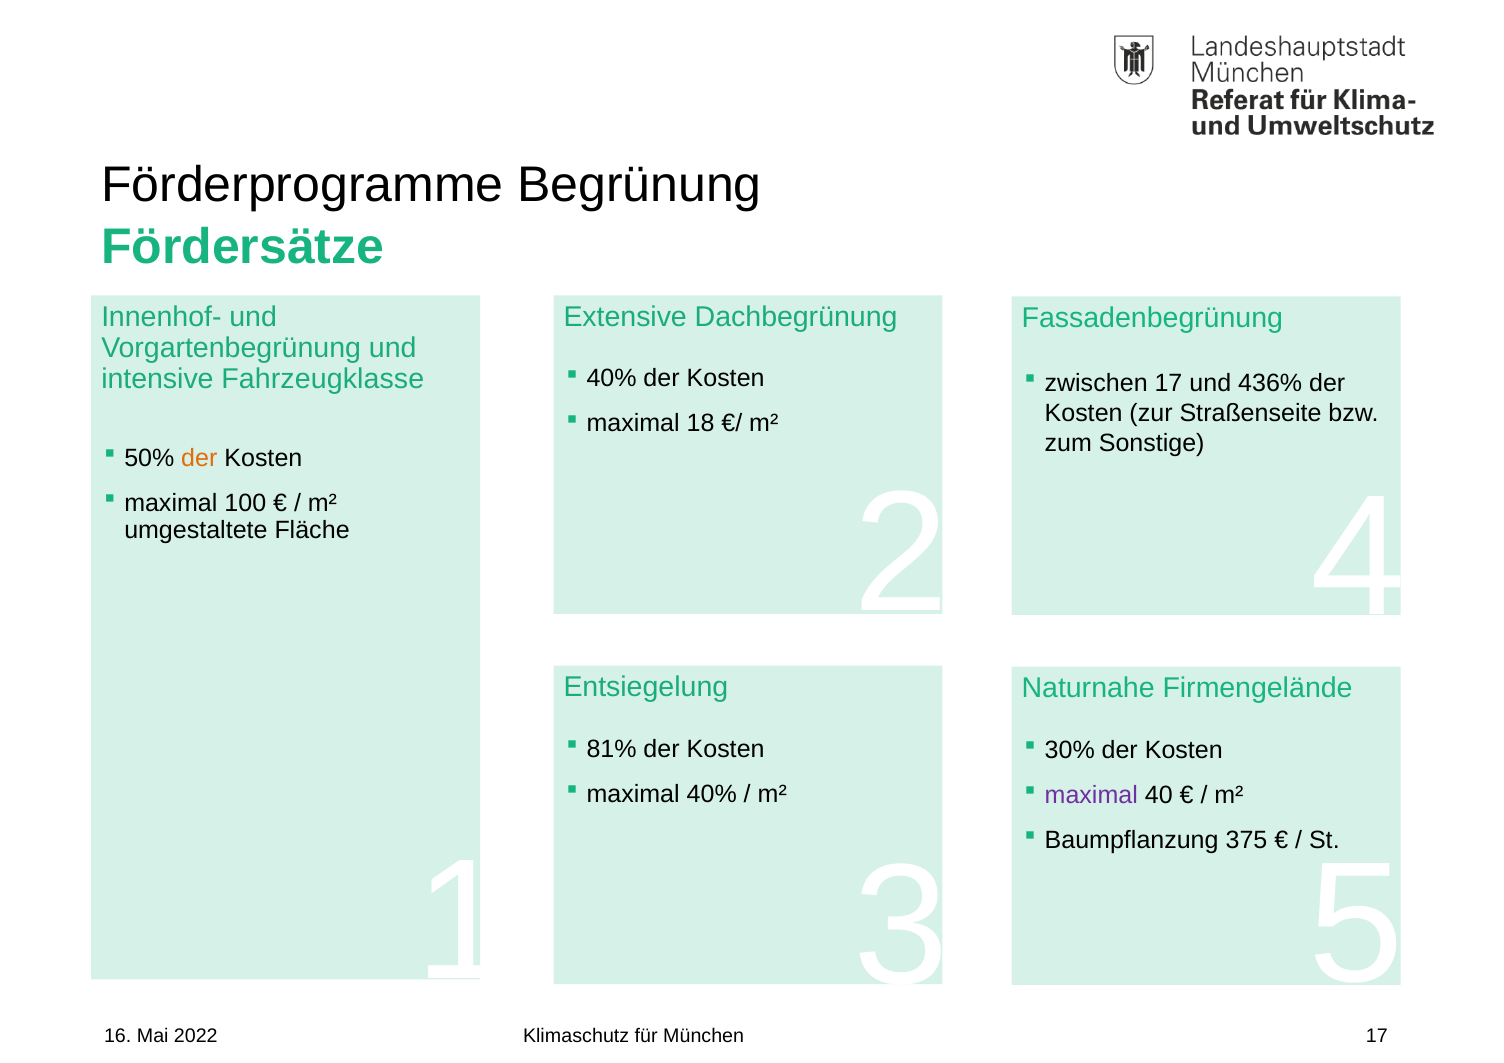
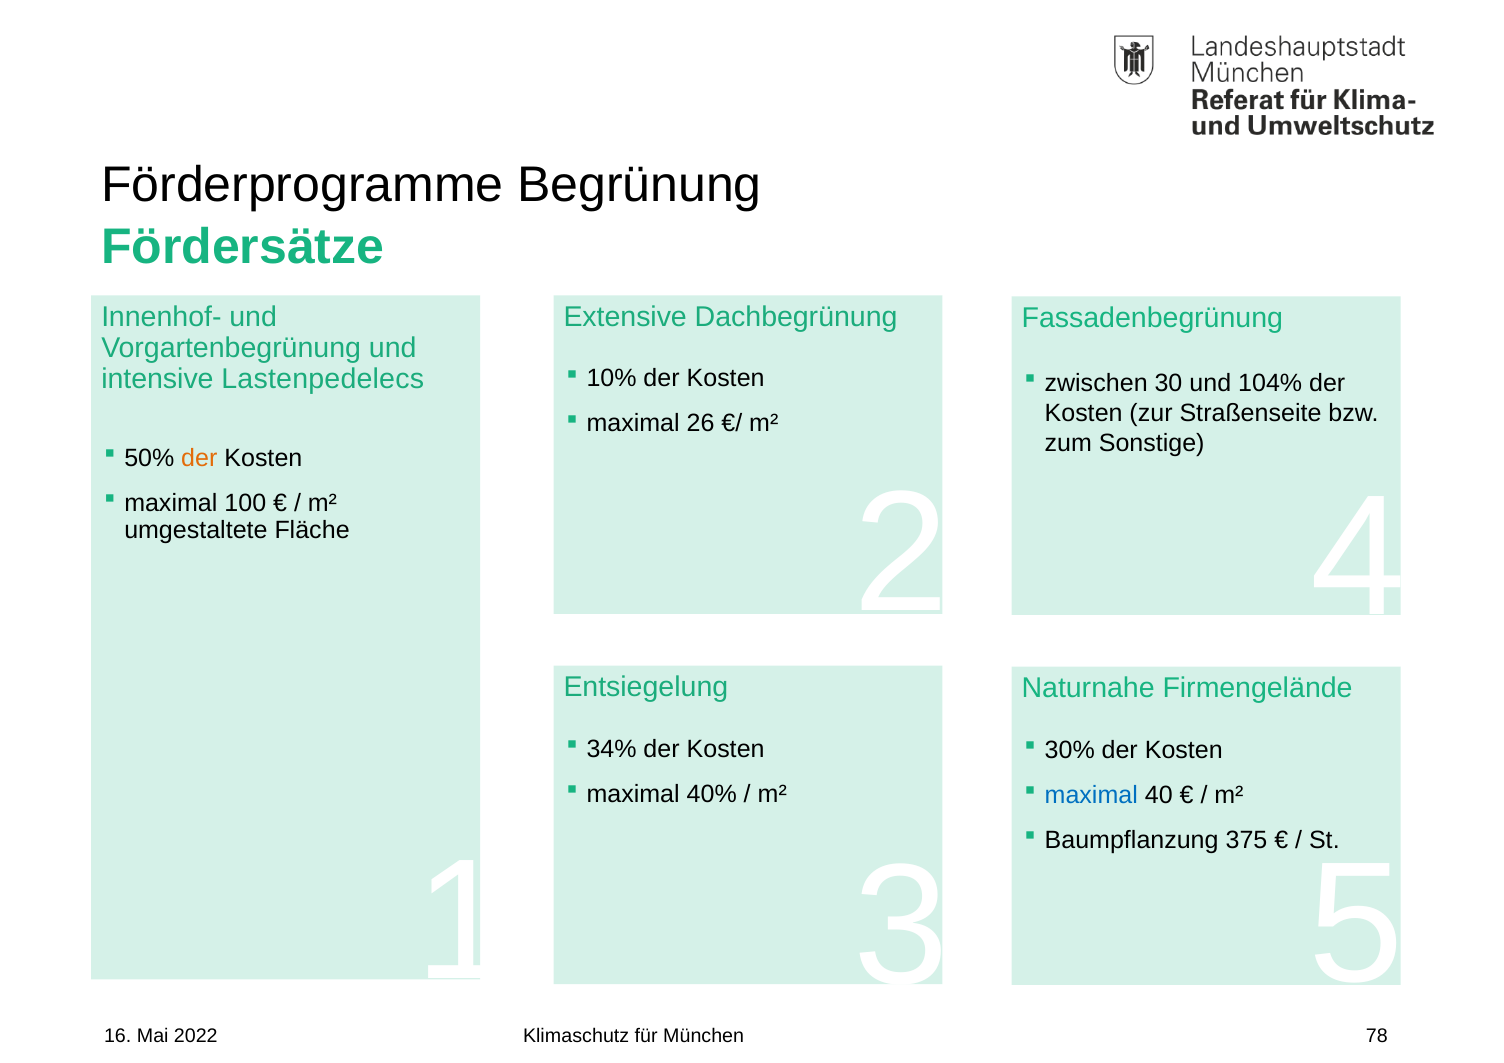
Fahrzeugklasse: Fahrzeugklasse -> Lastenpedelecs (323, 379)
40%: 40% -> 10% (612, 379)
zwischen 17: 17 -> 30 (1168, 383)
436%: 436% -> 104% (1270, 383)
18: 18 -> 26 (701, 424)
81%: 81% -> 34% (612, 750)
maximal colour: purple -> blue (1091, 795)
München 17: 17 -> 78 (1377, 1036)
